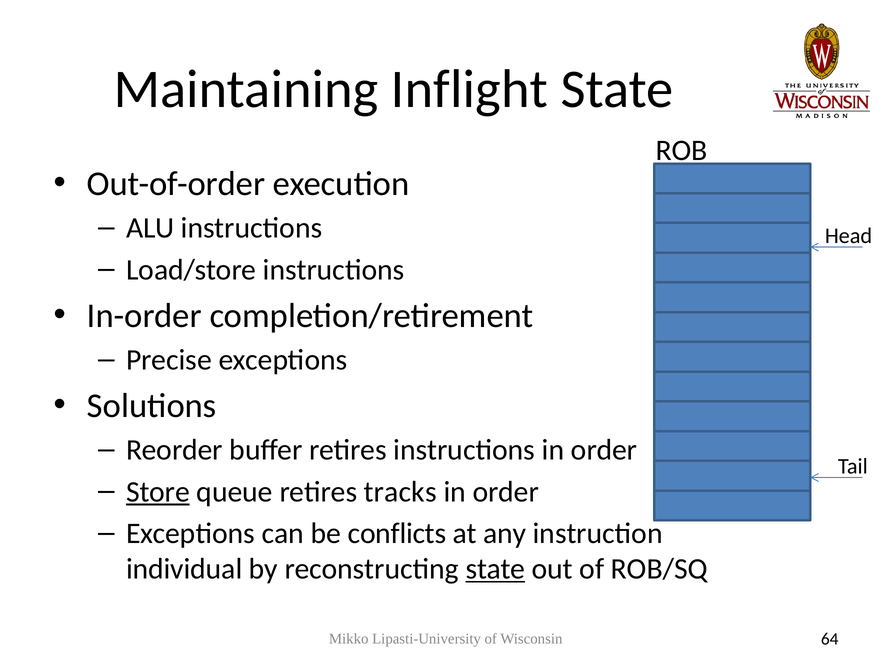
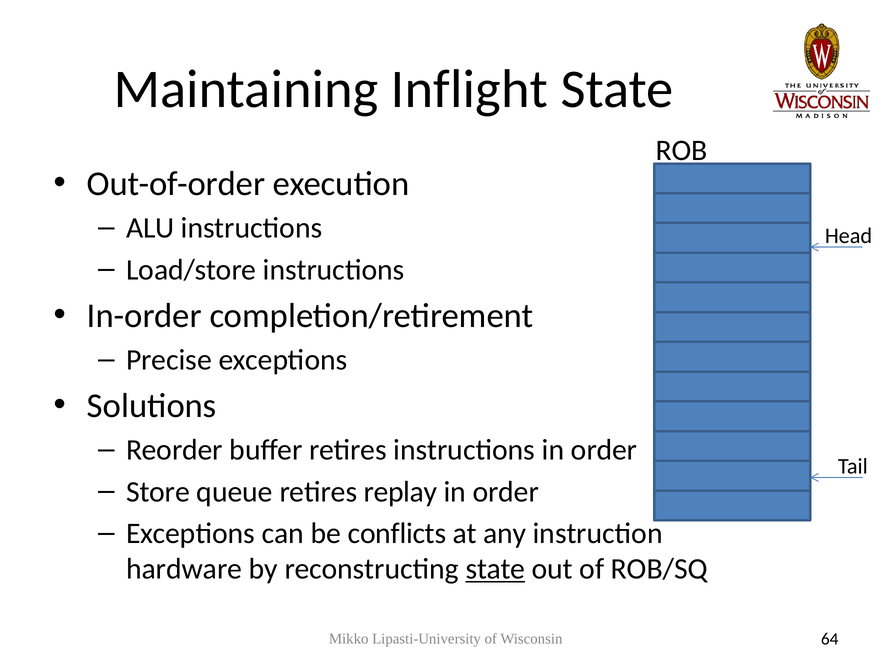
Store underline: present -> none (158, 492)
tracks: tracks -> replay (400, 492)
individual: individual -> hardware (184, 569)
